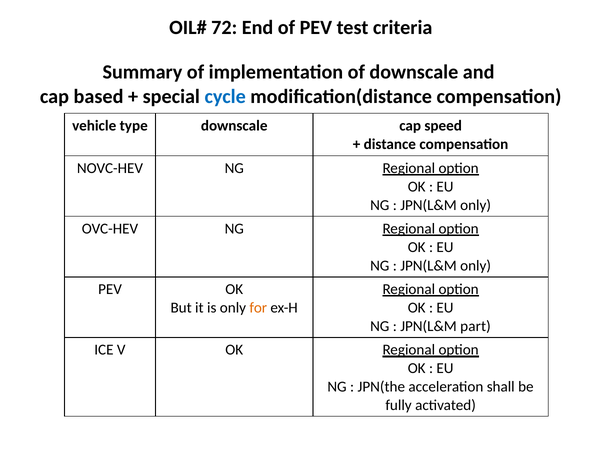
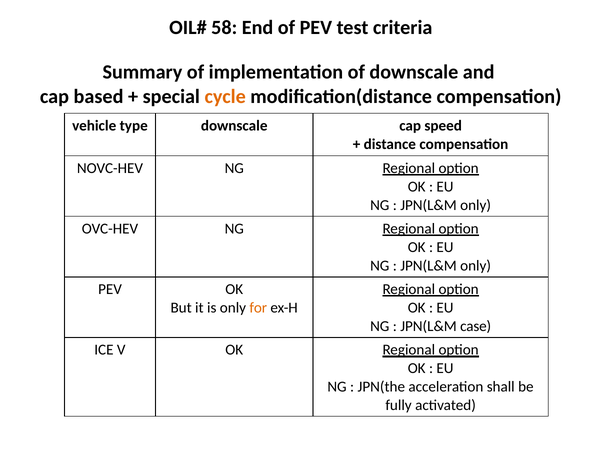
72: 72 -> 58 (224, 28)
cycle colour: blue -> orange (225, 96)
part: part -> case (476, 326)
